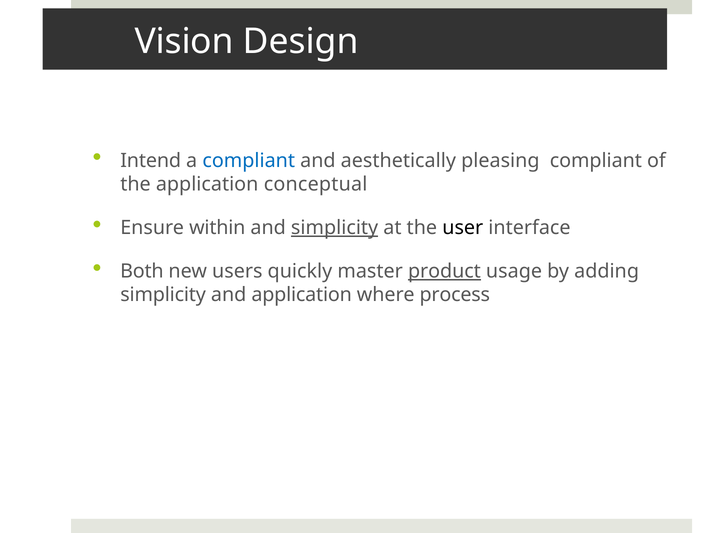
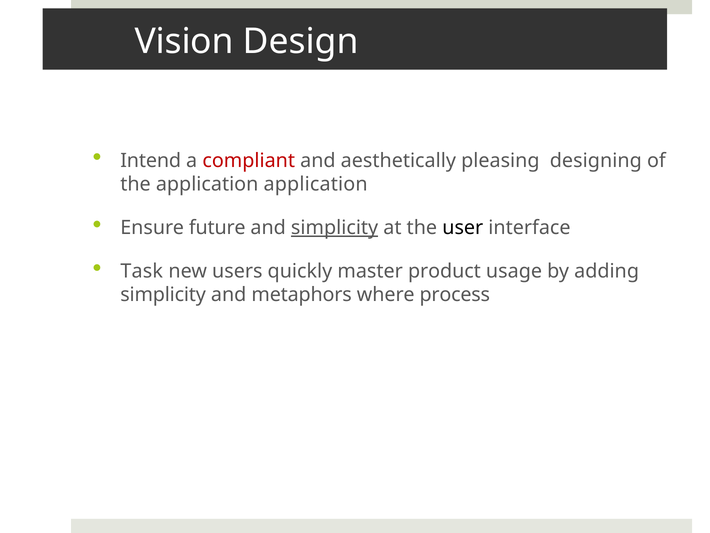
compliant colour: blue -> red (249, 160)
pleasing compliant: compliant -> designing (596, 160)
application conceptual: conceptual -> application (316, 184)
within: within -> future (217, 228)
Both: Both -> Task (142, 271)
product underline: present -> none (444, 271)
and application: application -> metaphors (302, 295)
